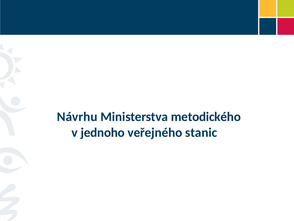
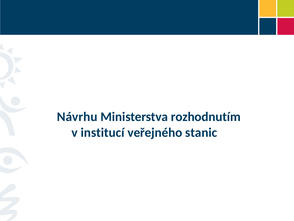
metodického: metodického -> rozhodnutím (206, 117)
jednoho: jednoho -> institucí (103, 132)
